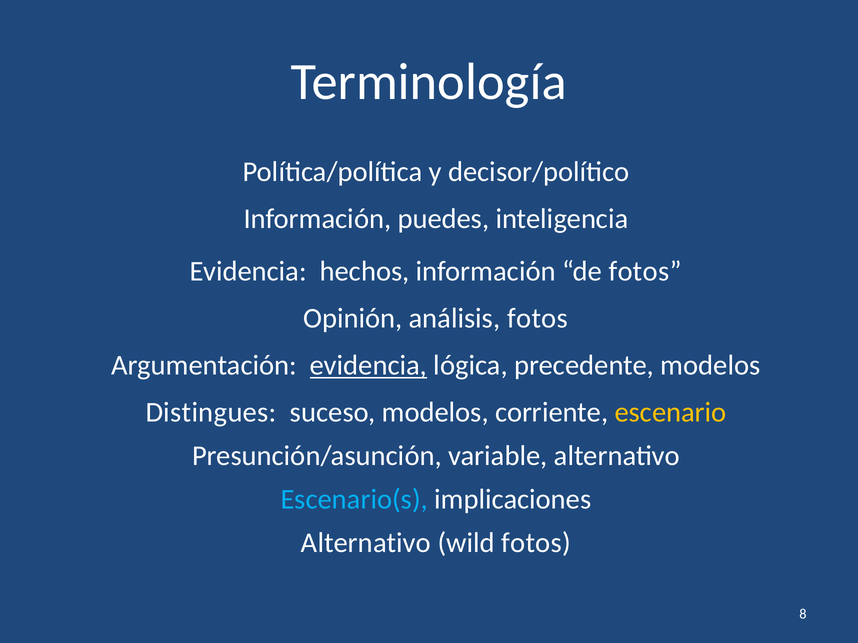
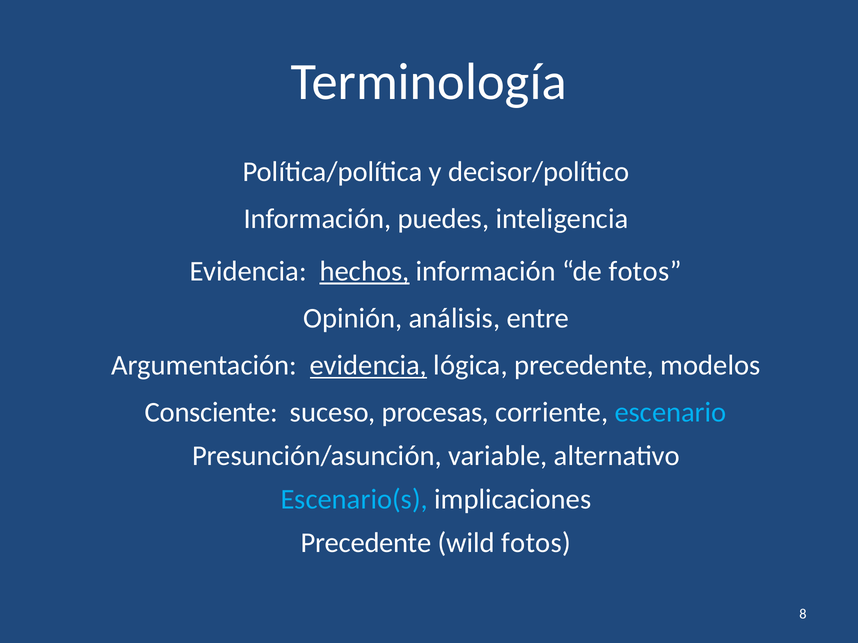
hechos underline: none -> present (365, 272)
análisis fotos: fotos -> entre (538, 319)
Distingues: Distingues -> Consciente (211, 413)
suceso modelos: modelos -> procesas (435, 413)
escenario colour: yellow -> light blue (671, 413)
Alternativo: Alternativo -> Precedente (366, 543)
